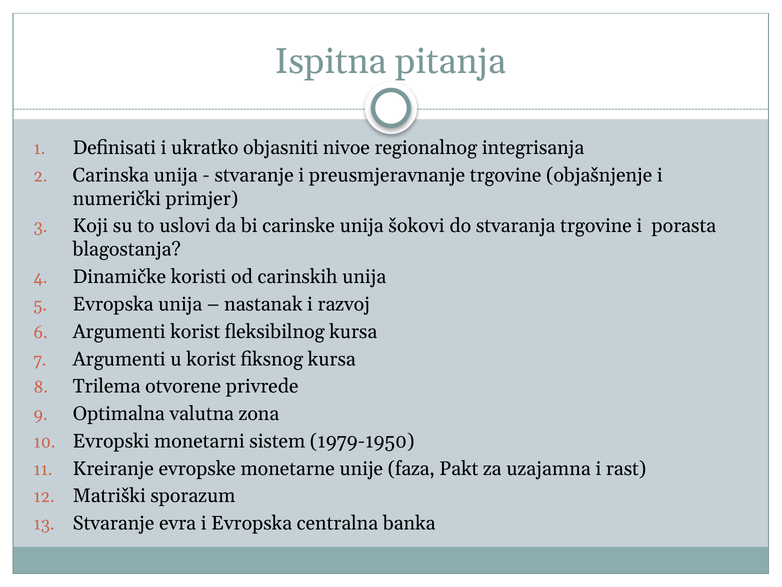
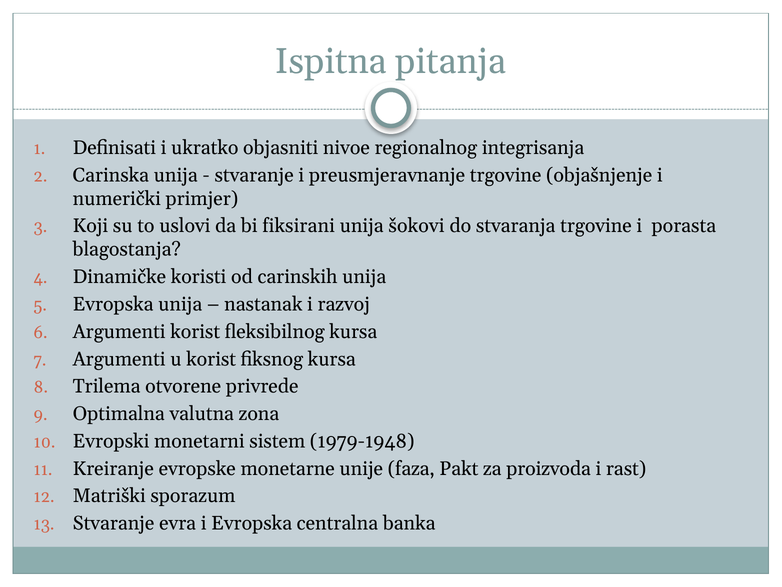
carinske: carinske -> fiksirani (299, 226)
1979-1950: 1979-1950 -> 1979-1948 (362, 441)
uzajamna: uzajamna -> proizvoda (549, 468)
